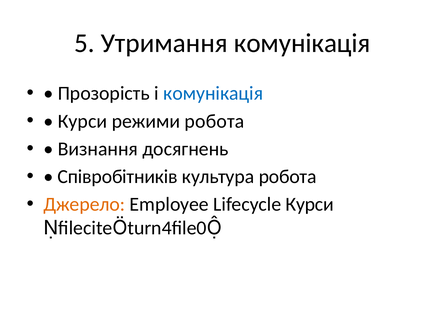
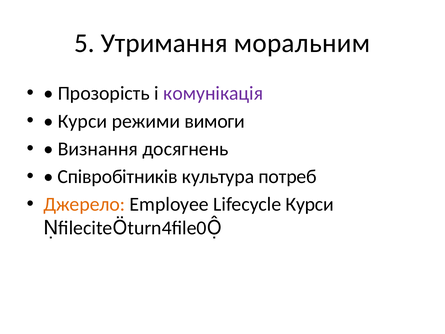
Утримання комунікація: комунікація -> моральним (302, 43)
комунікація colour: blue -> purple (213, 93)
режими робота: робота -> вимоги (215, 121)
культура робота: робота -> потреб (288, 176)
